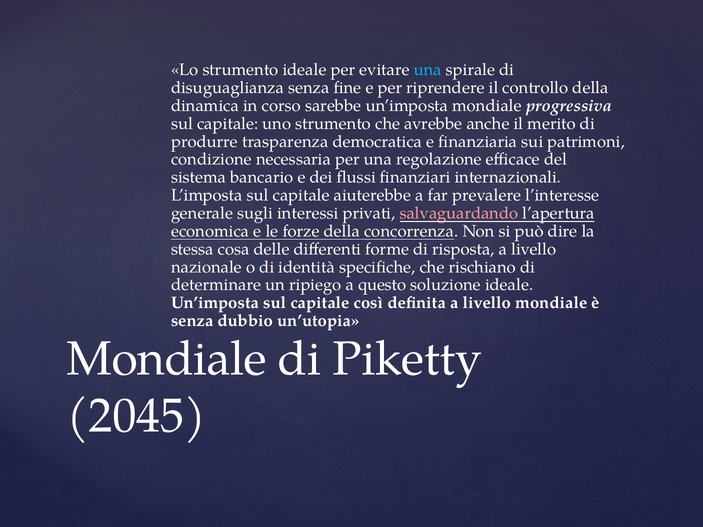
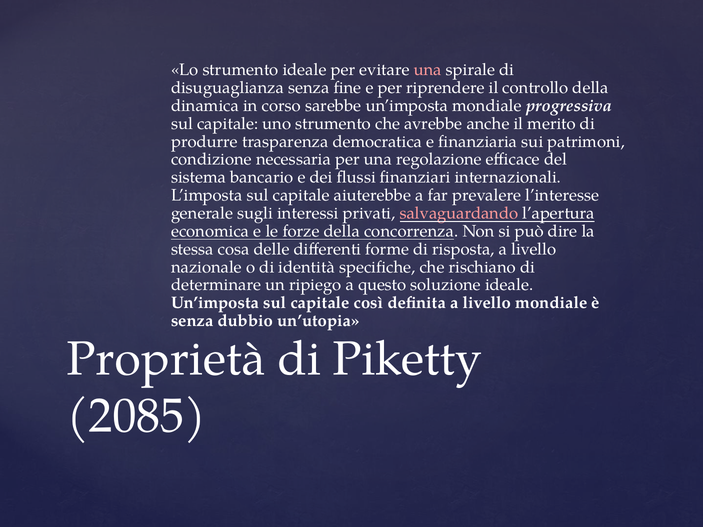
una colour: light blue -> pink (428, 70)
Mondiale: Mondiale -> Proprietà (166, 359)
2045: 2045 -> 2085 (136, 416)
